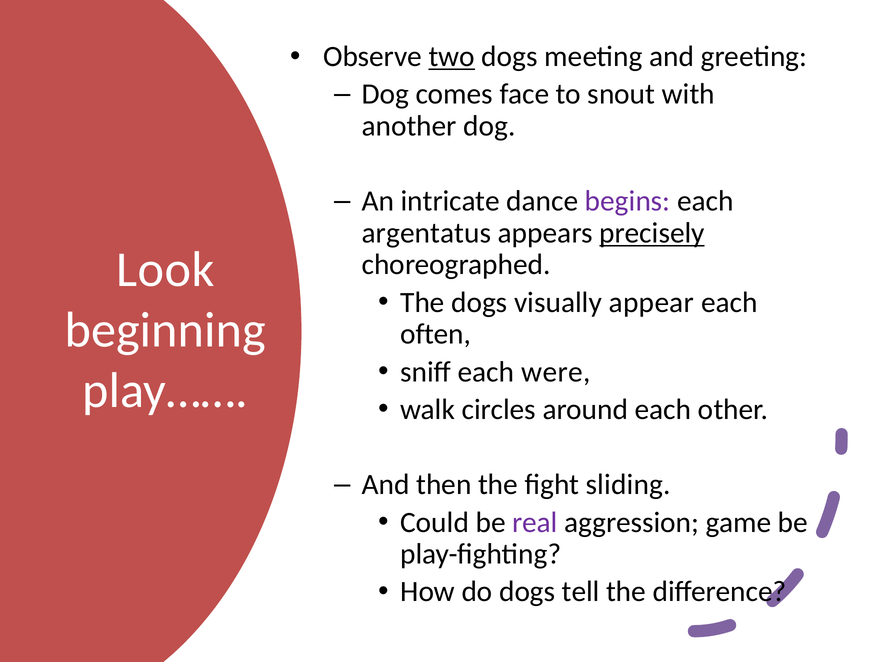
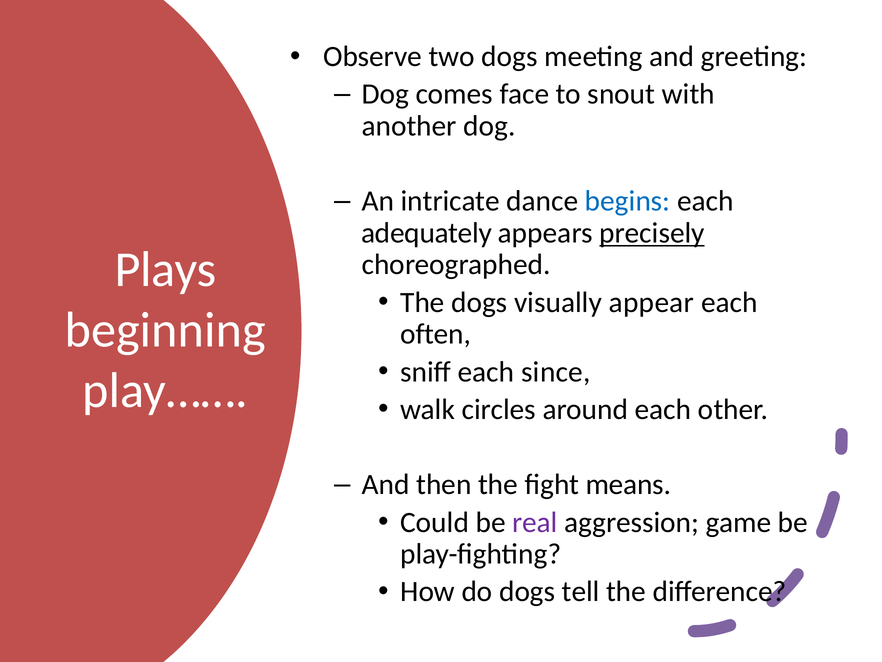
two underline: present -> none (452, 57)
begins colour: purple -> blue (628, 201)
argentatus: argentatus -> adequately (427, 233)
Look: Look -> Plays (166, 270)
were: were -> since (556, 372)
sliding: sliding -> means (628, 484)
